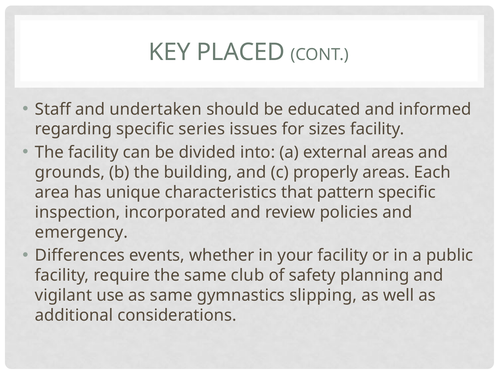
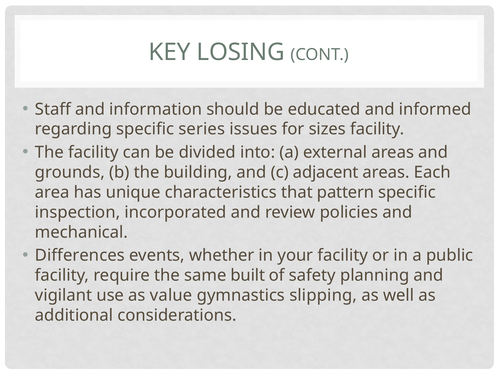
PLACED: PLACED -> LOSING (241, 52)
undertaken: undertaken -> information (156, 109)
properly: properly -> adjacent (326, 172)
emergency: emergency -> mechanical (81, 232)
club: club -> built (248, 276)
as same: same -> value (171, 296)
